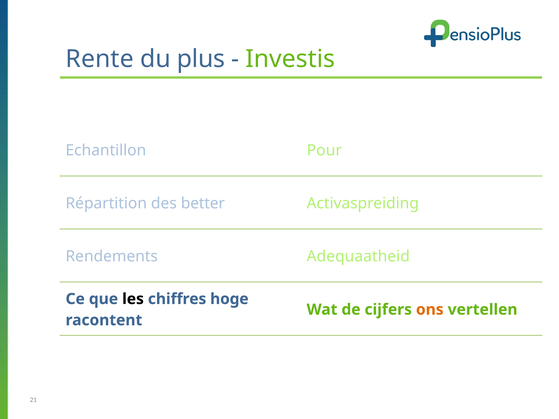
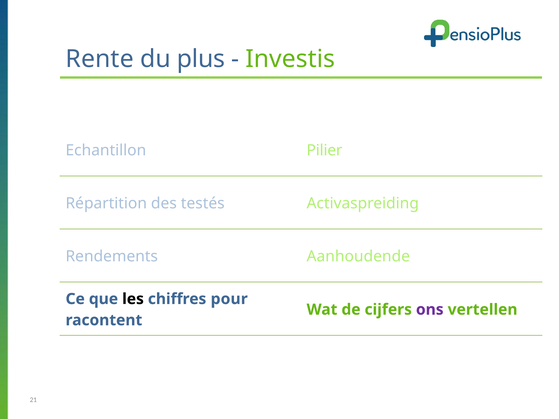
Pour: Pour -> Pilier (324, 150)
better: better -> testés (203, 203)
Adequaatheid: Adequaatheid -> Aanhoudende (358, 257)
hoge: hoge -> pour (229, 299)
ons colour: orange -> purple (430, 310)
